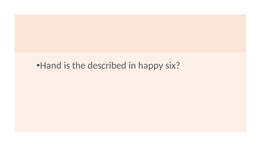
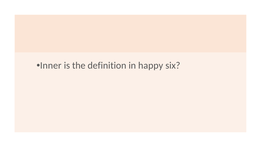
Hand: Hand -> Inner (51, 65)
described: described -> definition (107, 65)
